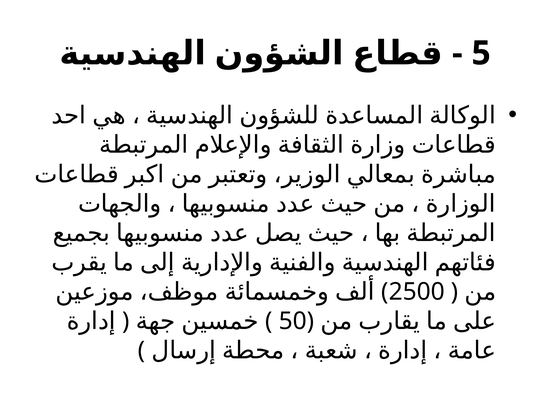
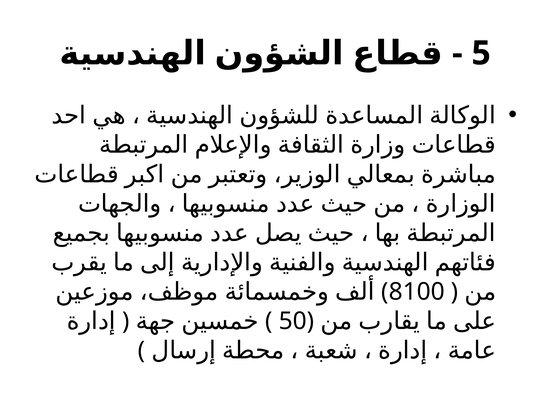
2500: 2500 -> 8100 (417, 291)
